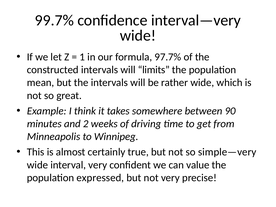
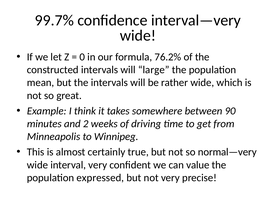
1: 1 -> 0 (82, 57)
97.7%: 97.7% -> 76.2% (168, 57)
limits: limits -> large (154, 70)
simple—very: simple—very -> normal—very (227, 152)
